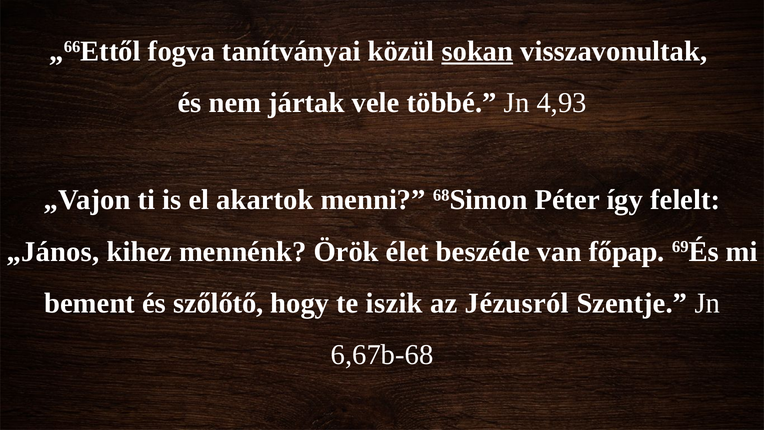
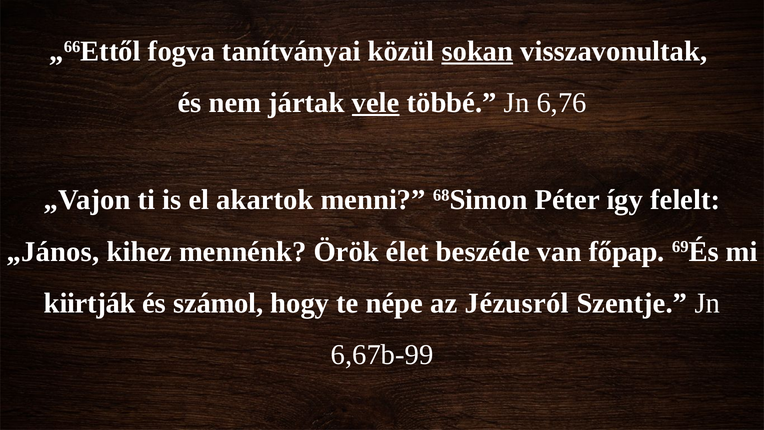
vele underline: none -> present (376, 103)
4,93: 4,93 -> 6,76 (562, 103)
bement: bement -> kiirtják (90, 303)
szőlőtő: szőlőtő -> számol (218, 303)
iszik: iszik -> népe (394, 303)
6,67b-68: 6,67b-68 -> 6,67b-99 (382, 355)
